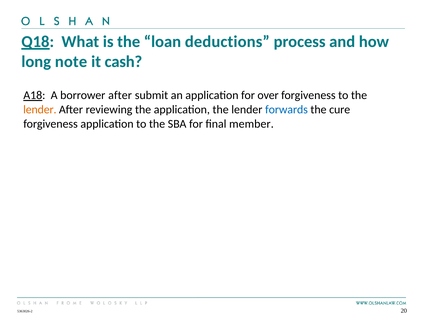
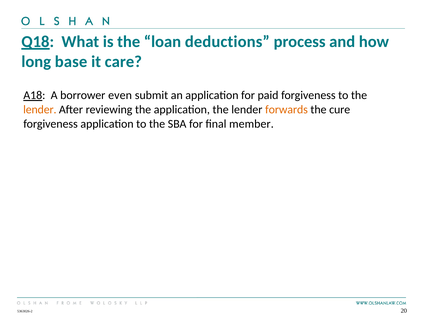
note: note -> base (71, 62)
cash: cash -> care (123, 62)
borrower after: after -> even (120, 95)
over: over -> paid (268, 95)
forwards colour: blue -> orange (286, 109)
